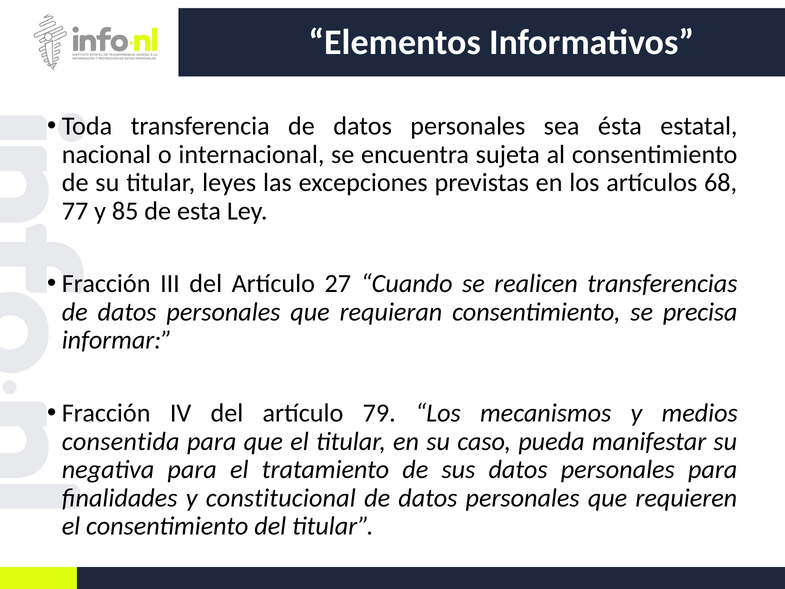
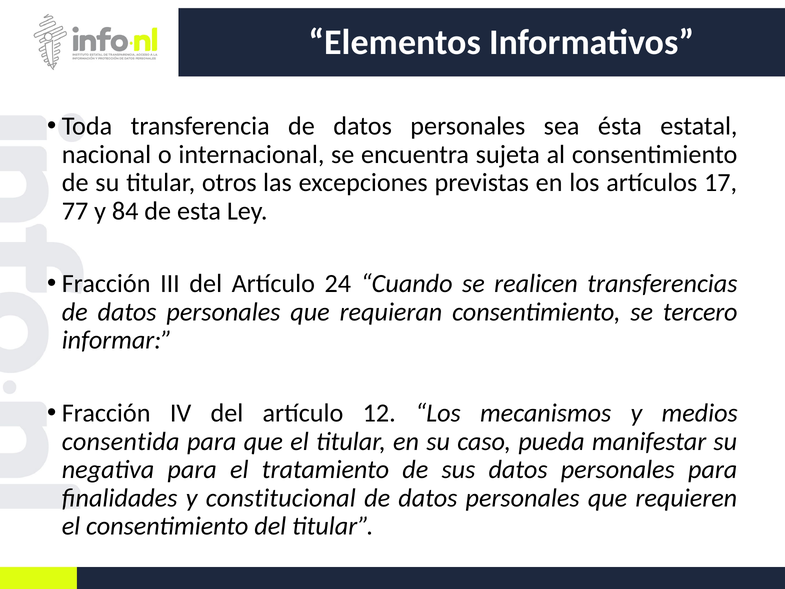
leyes: leyes -> otros (229, 183)
68: 68 -> 17 (721, 183)
85: 85 -> 84 (125, 211)
27: 27 -> 24 (338, 284)
precisa: precisa -> tercero (700, 312)
79: 79 -> 12 (379, 413)
